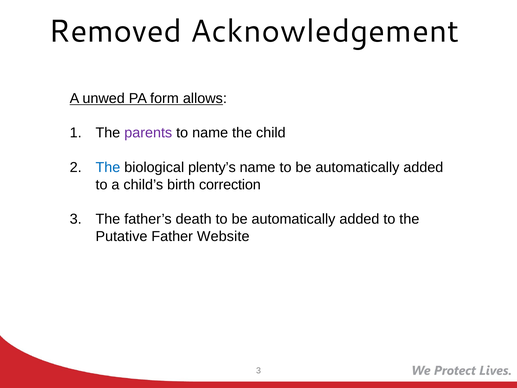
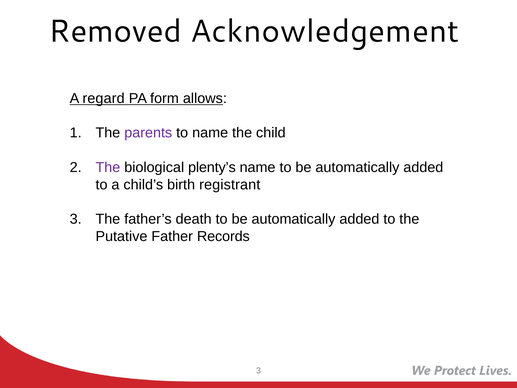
unwed: unwed -> regard (104, 98)
The colour: blue -> purple (108, 167)
correction: correction -> registrant (230, 185)
Website: Website -> Records (223, 236)
